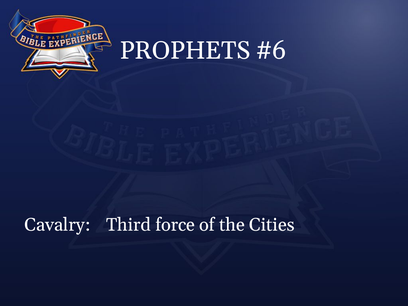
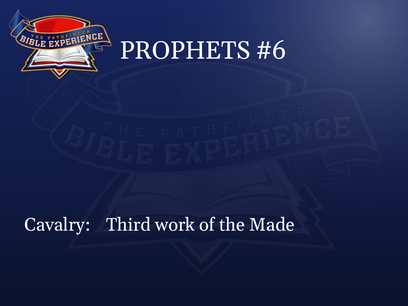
force: force -> work (175, 225)
Cities: Cities -> Made (272, 225)
